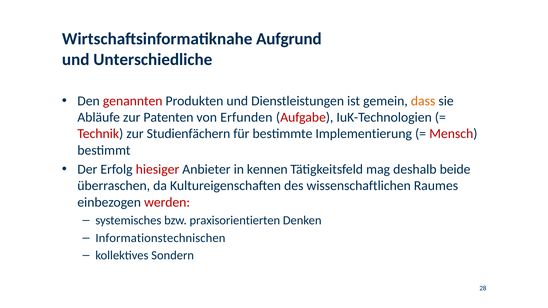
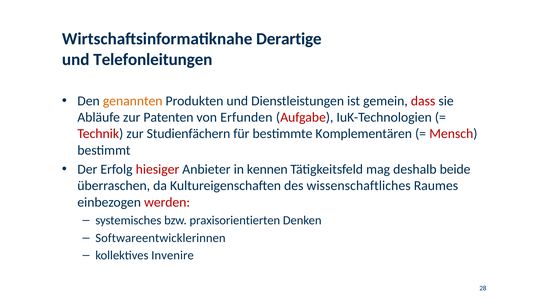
Aufgrund: Aufgrund -> Derartige (289, 39)
Unterschiedliche: Unterschiedliche -> Telefonleitungen (153, 60)
genannten colour: red -> orange (133, 101)
dass colour: orange -> red (423, 101)
Implementierung: Implementierung -> Komplementären (364, 134)
wissenschaftlichen: wissenschaftlichen -> wissenschaftliches (359, 186)
Informationstechnischen: Informationstechnischen -> Softwareentwicklerinnen (160, 238)
Sondern: Sondern -> Invenire (173, 256)
